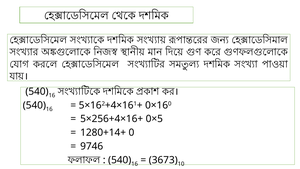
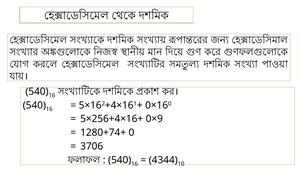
0×5: 0×5 -> 0×9 (154, 119)
1280+14+: 1280+14+ -> 1280+74+ (103, 132)
9746: 9746 -> 3706 (92, 146)
3673: 3673 -> 4344 (163, 160)
